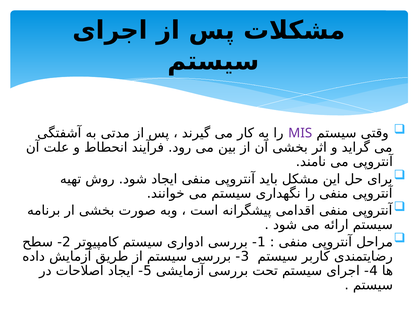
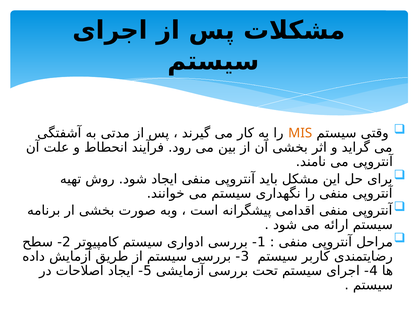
MIS colour: purple -> orange (300, 133)
